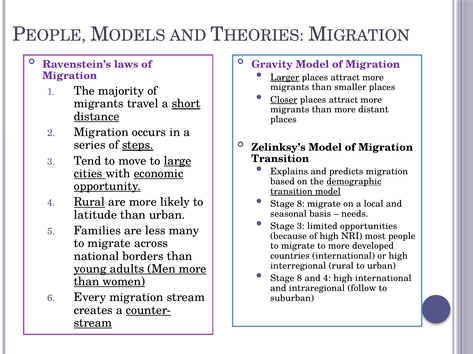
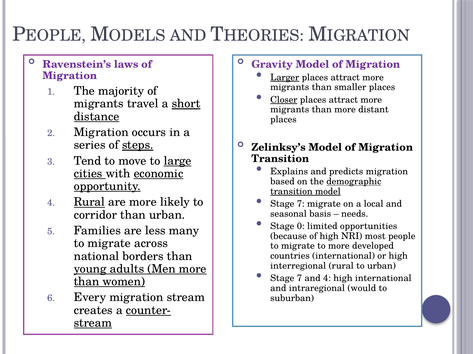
8: 8 -> 7 (301, 204)
latitude: latitude -> corridor (95, 215)
Stage 3: 3 -> 0 (301, 227)
8: 8 -> 7 (299, 279)
follow: follow -> would (362, 289)
